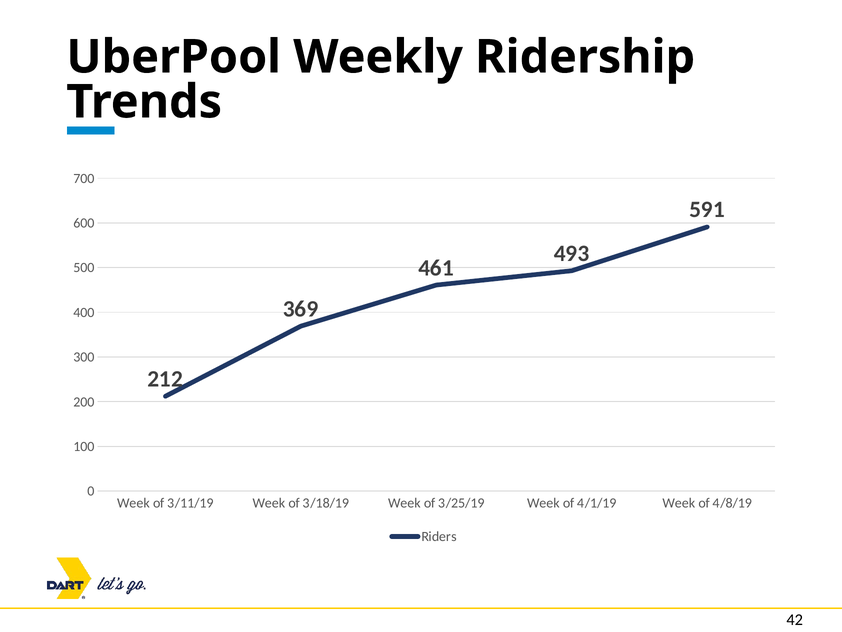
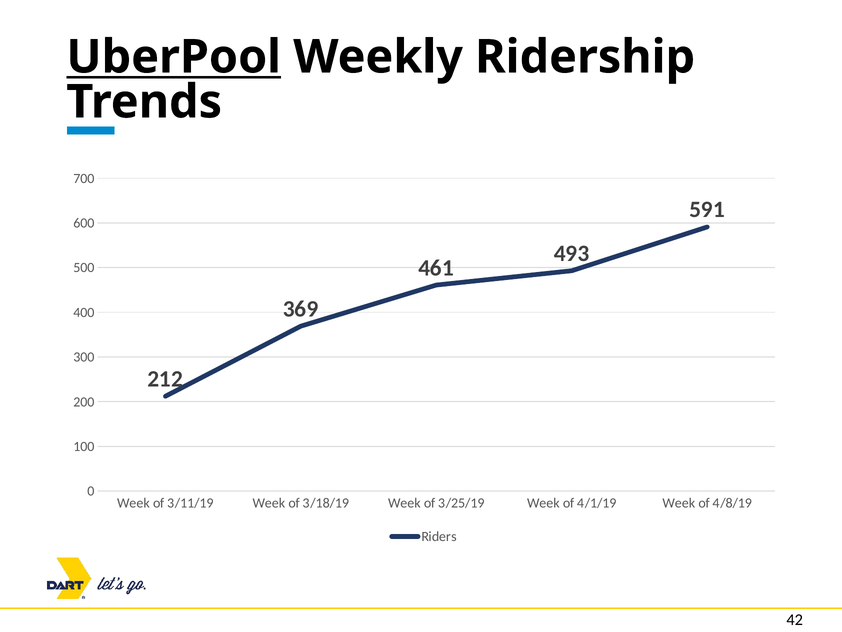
UberPool underline: none -> present (174, 57)
